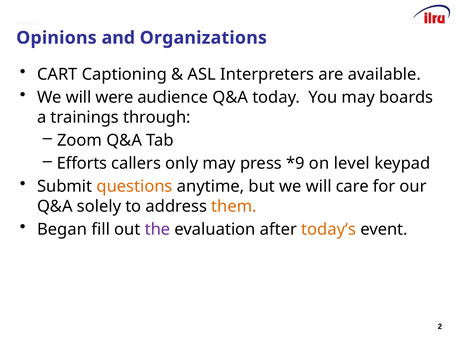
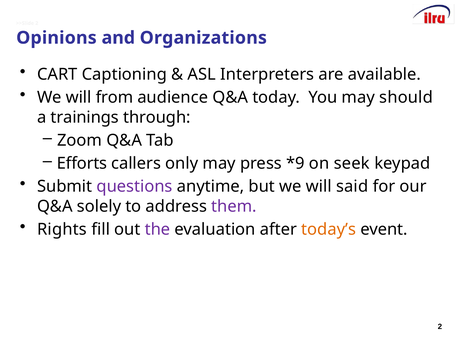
were: were -> from (115, 98)
boards: boards -> should (406, 98)
level: level -> seek (352, 164)
questions colour: orange -> purple (135, 187)
care: care -> said (352, 187)
them colour: orange -> purple (234, 207)
Began: Began -> Rights (62, 230)
